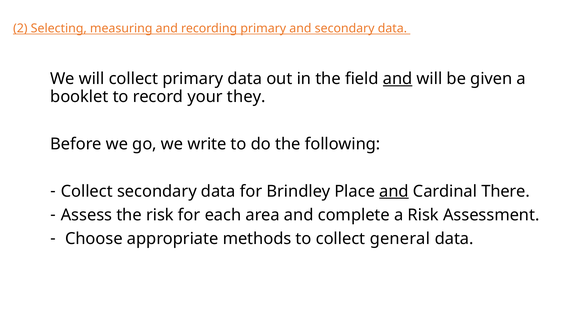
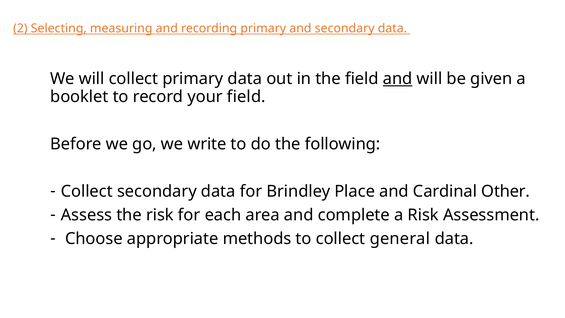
your they: they -> field (246, 97)
and underline: present -> none (394, 191)
There: There -> Other (506, 191)
